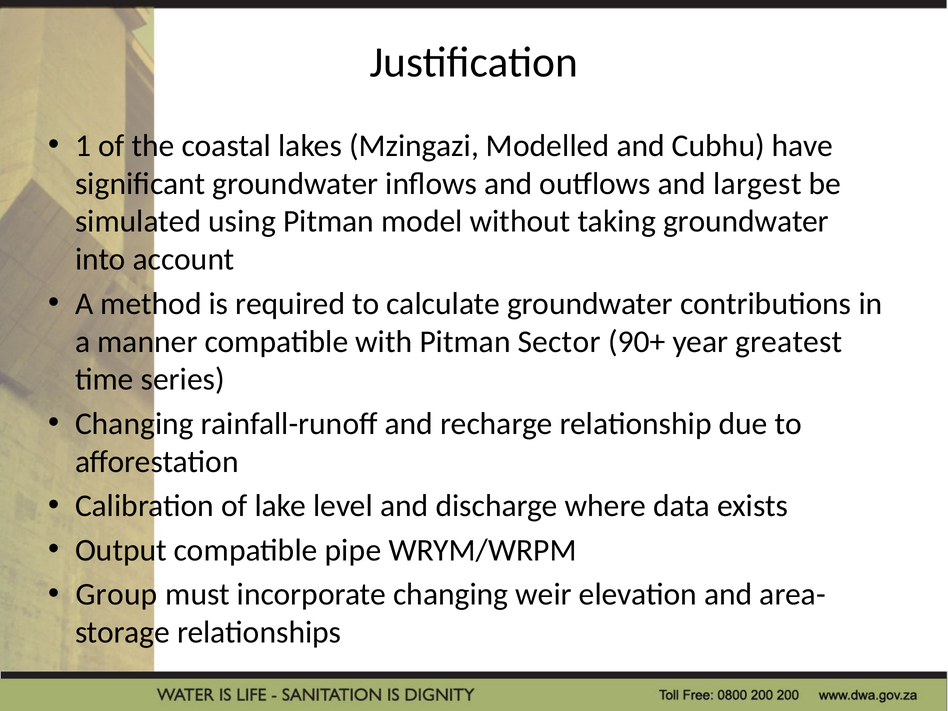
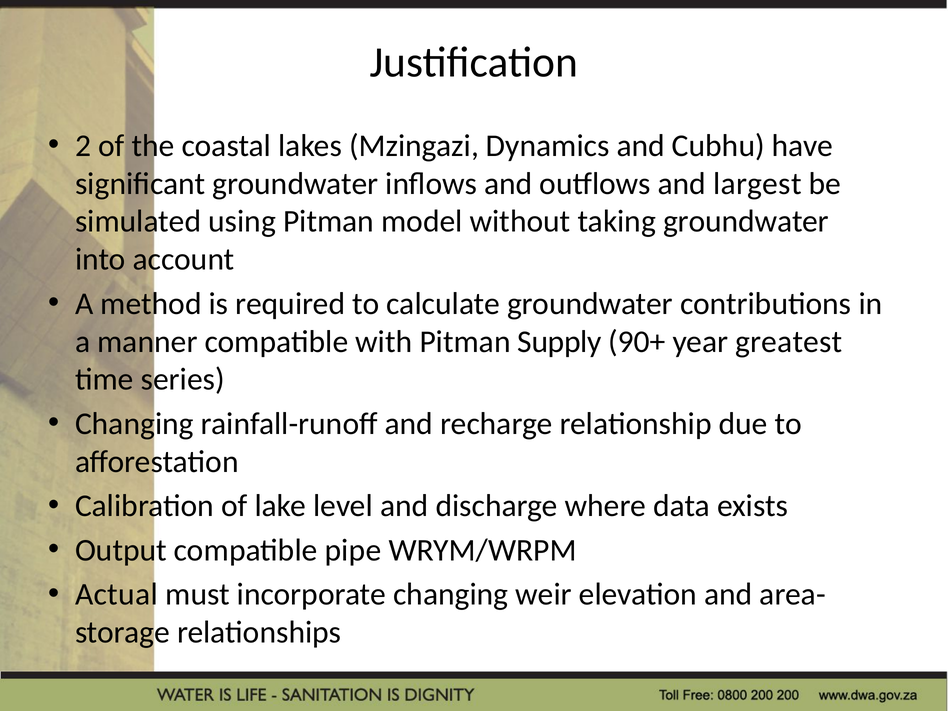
1: 1 -> 2 (83, 146)
Modelled: Modelled -> Dynamics (548, 146)
Sector: Sector -> Supply (559, 342)
Group: Group -> Actual (117, 594)
